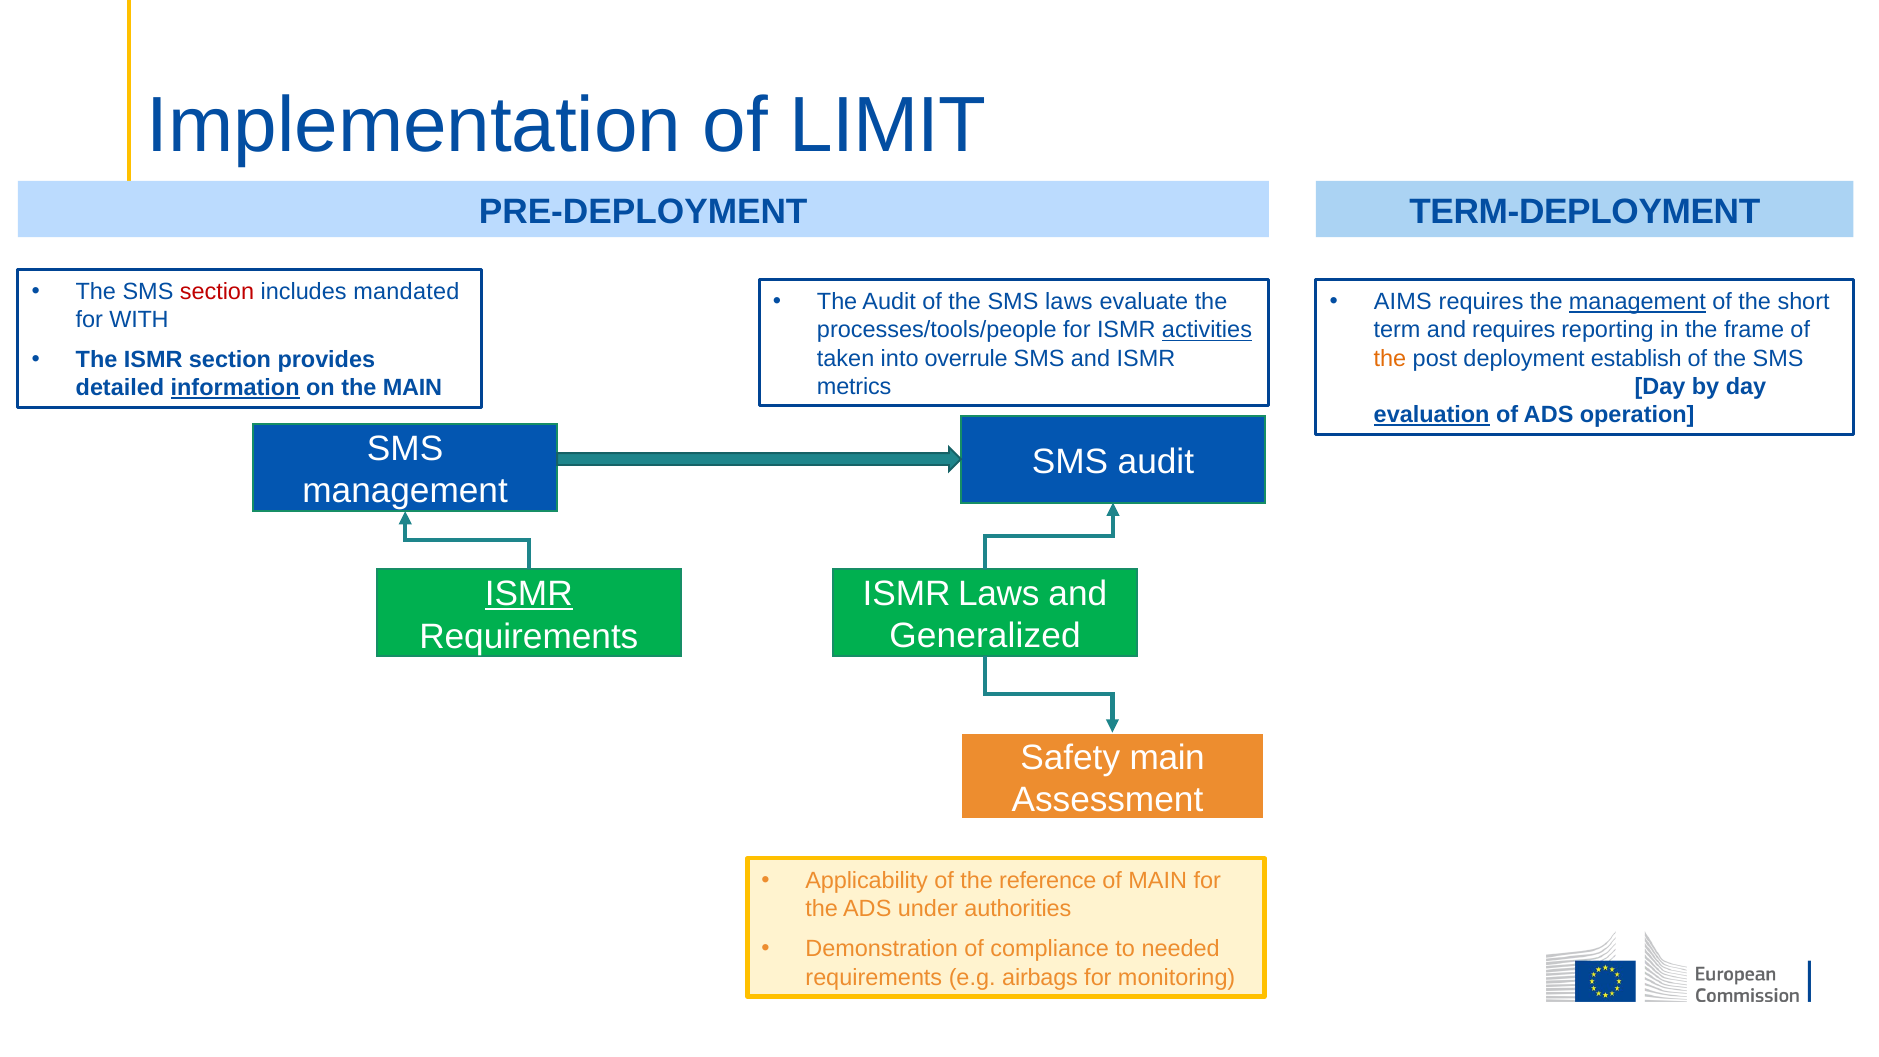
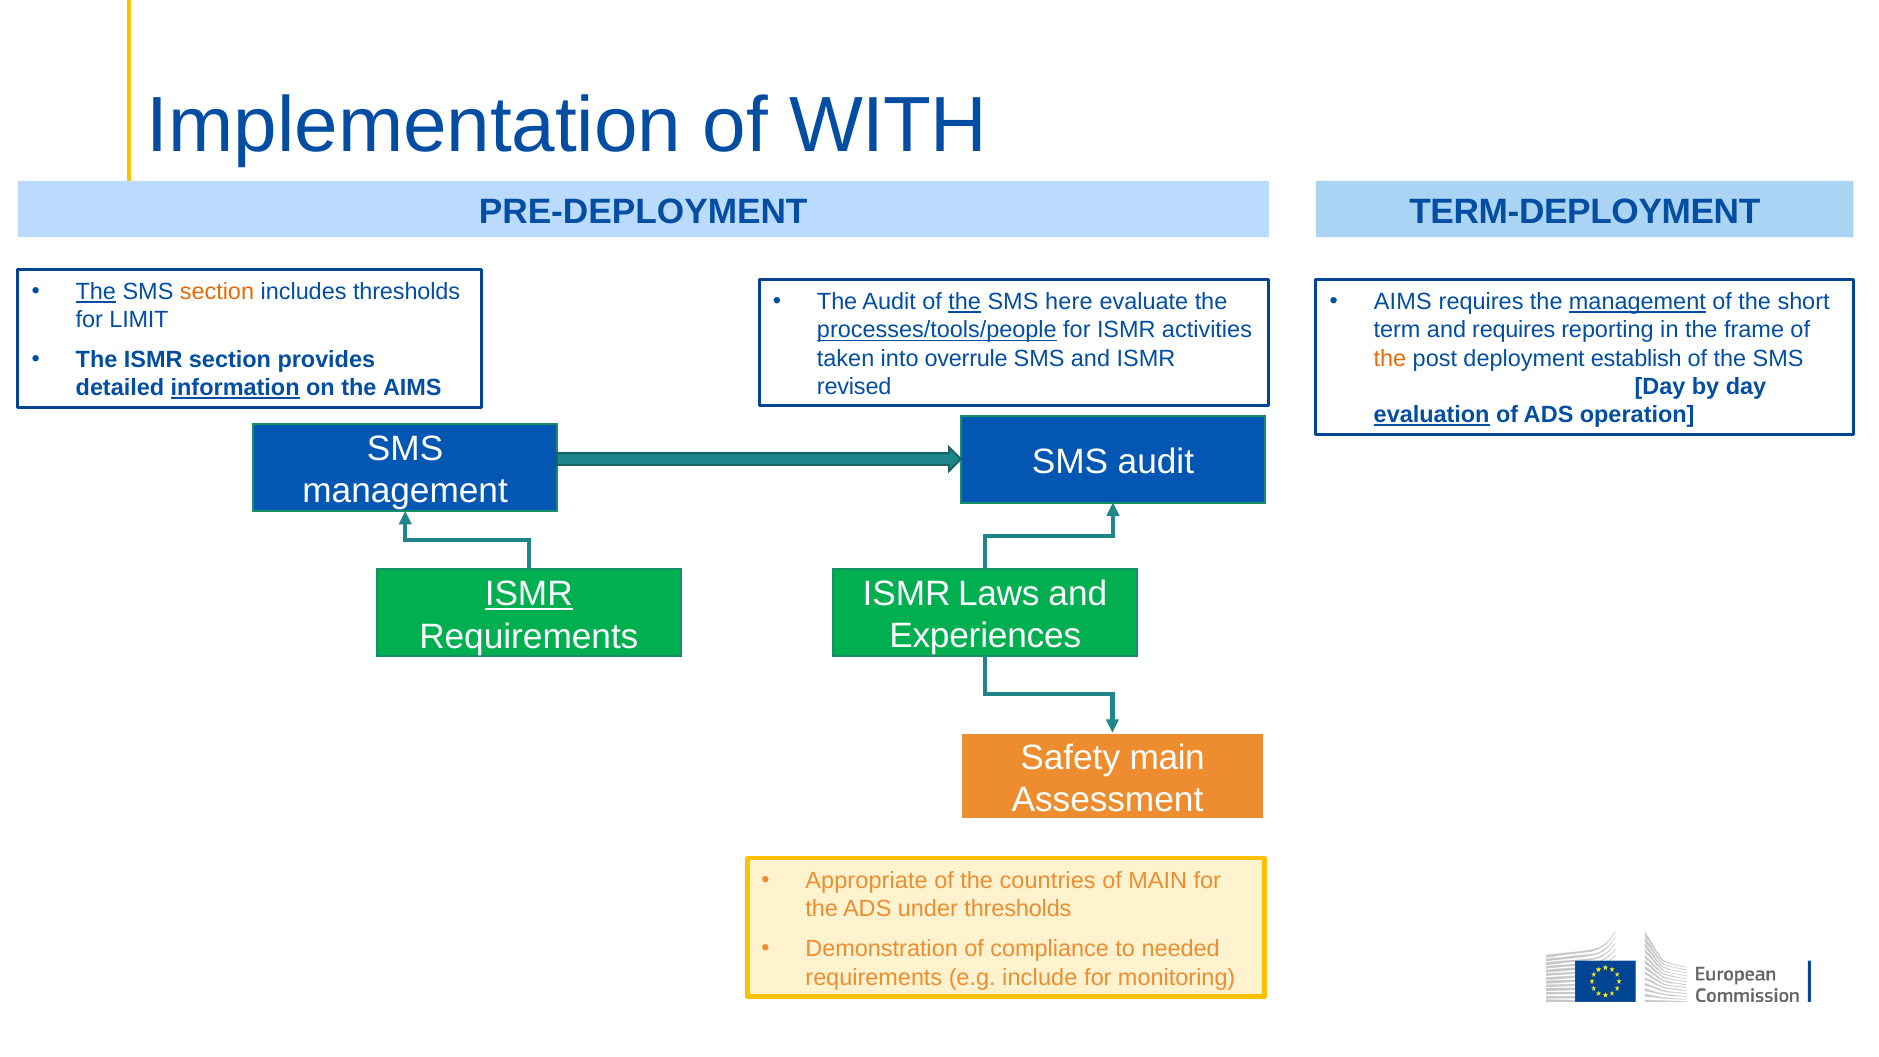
LIMIT: LIMIT -> WITH (888, 126)
The underline: none -> present (96, 292)
section colour: red -> orange (217, 292)
includes mandated: mandated -> thresholds (407, 292)
the underline: none -> present (965, 302)
SMS laws: laws -> here (1069, 302)
WITH: WITH -> LIMIT (139, 320)
processes/tools/people underline: none -> present (937, 330)
activities underline: present -> none (1207, 330)
metrics: metrics -> revised (854, 387)
the MAIN: MAIN -> AIMS (412, 388)
Generalized: Generalized -> Experiences (985, 636)
Applicability: Applicability -> Appropriate (867, 881)
reference: reference -> countries (1048, 881)
under authorities: authorities -> thresholds (1018, 909)
airbags: airbags -> include (1040, 977)
